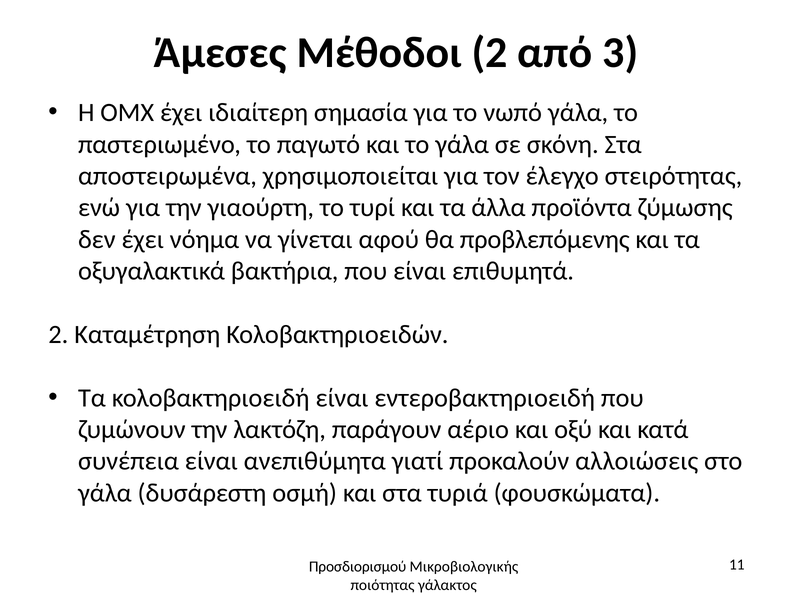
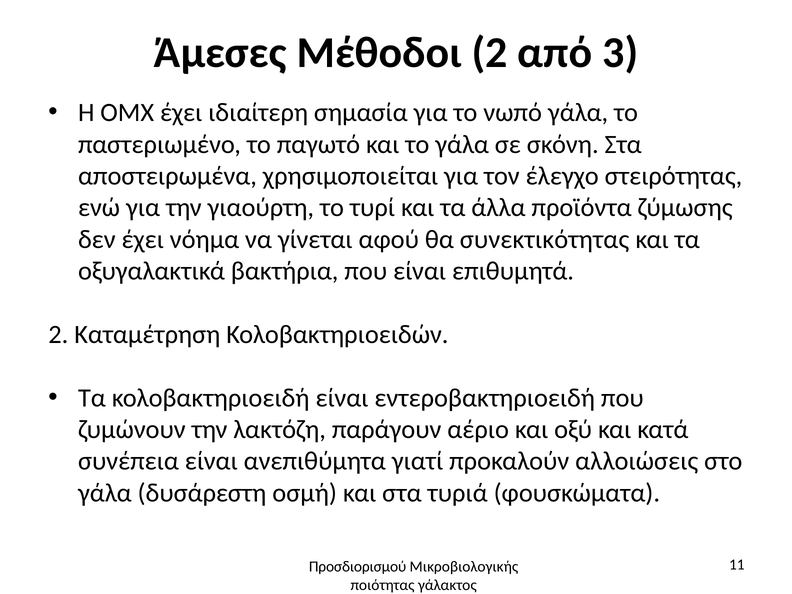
προβλεπόμενης: προβλεπόμενης -> συνεκτικότητας (545, 239)
